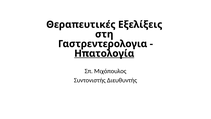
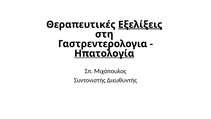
Εξελίξεις underline: none -> present (140, 24)
